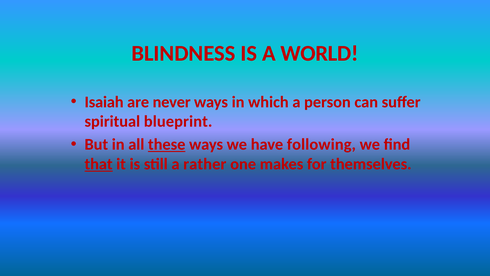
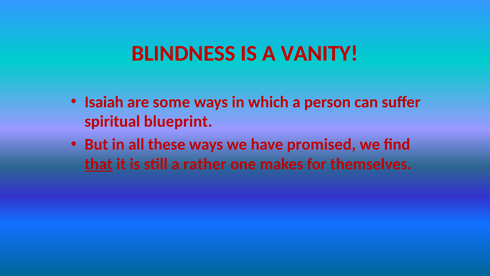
WORLD: WORLD -> VANITY (319, 53)
never: never -> some (171, 102)
these underline: present -> none (167, 144)
following: following -> promised (321, 144)
